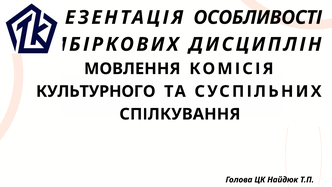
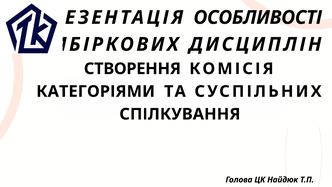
МОВЛЕННЯ: МОВЛЕННЯ -> СТВОРЕННЯ (132, 69)
КУЛЬТУРНОГО: КУЛЬТУРНОГО -> КАТЕГОРІЯМИ (96, 91)
